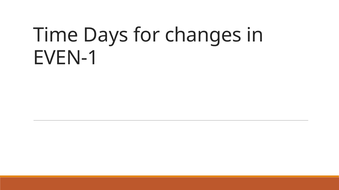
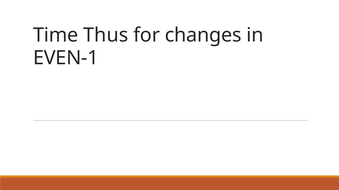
Days: Days -> Thus (106, 35)
